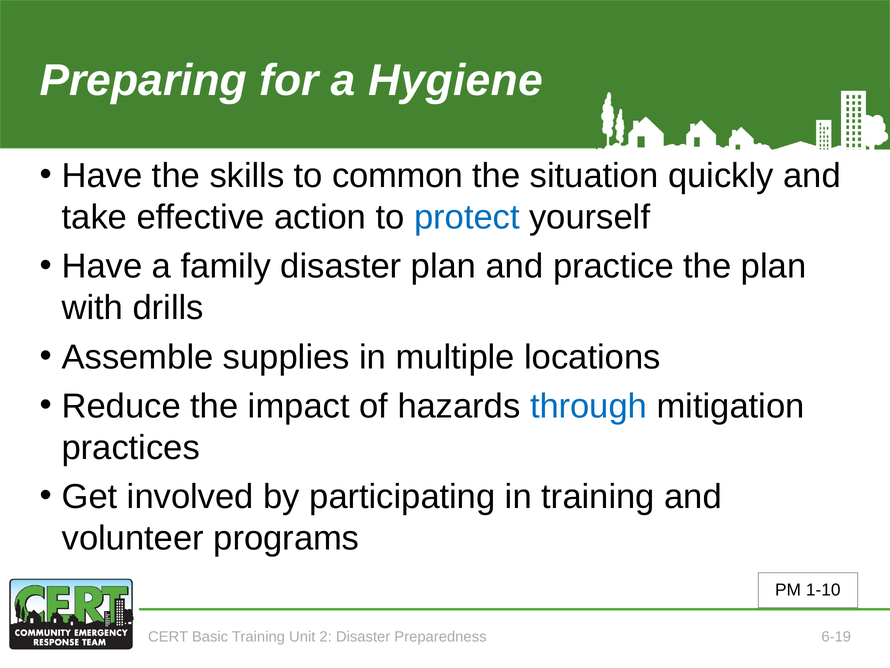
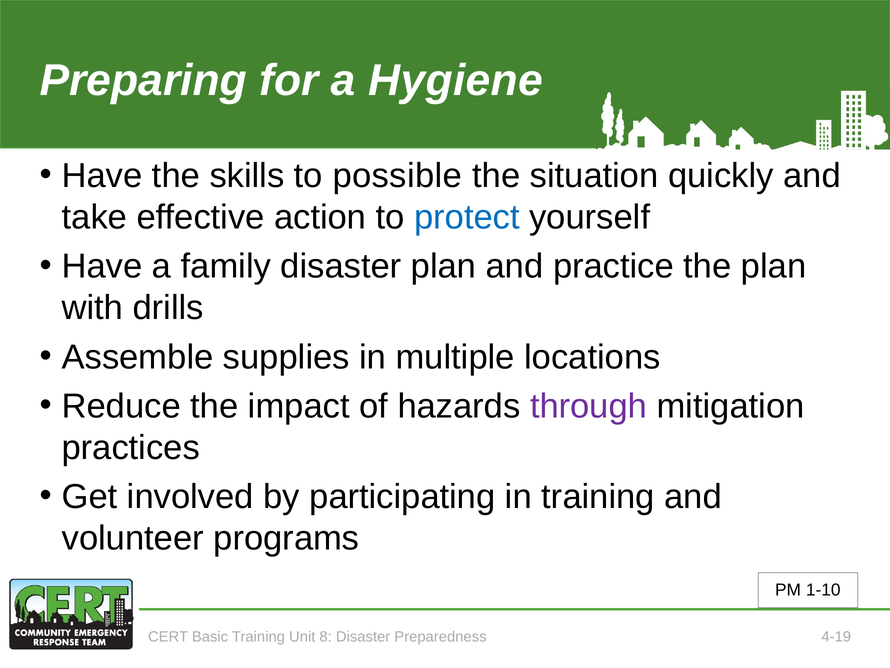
common: common -> possible (397, 176)
through colour: blue -> purple (589, 406)
Unit 2: 2 -> 8 (326, 636)
6-19: 6-19 -> 4-19 (836, 636)
